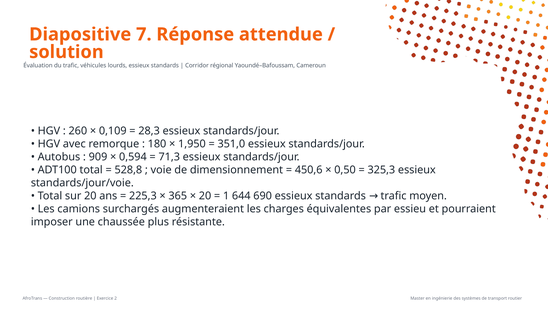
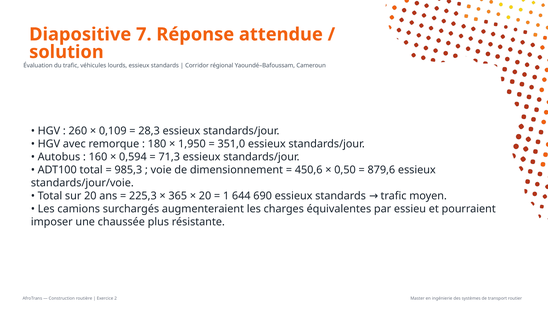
909: 909 -> 160 (98, 157)
528,8: 528,8 -> 985,3 (128, 169)
325,3: 325,3 -> 879,6 (381, 169)
